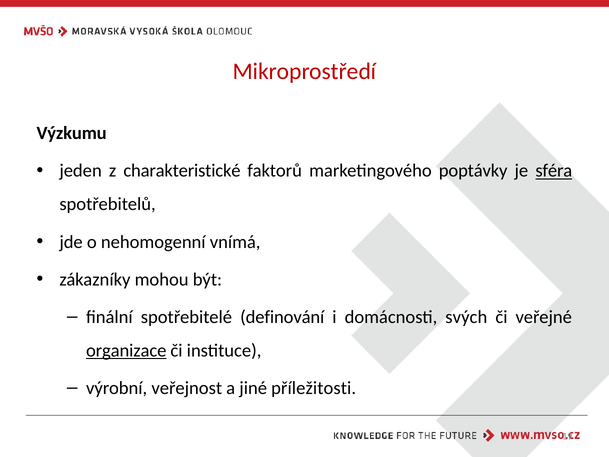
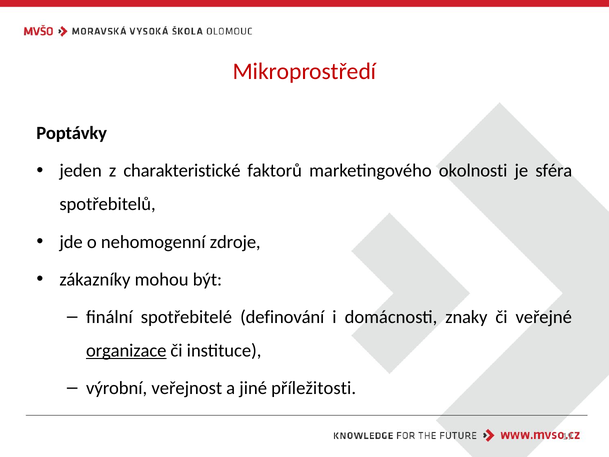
Výzkumu: Výzkumu -> Poptávky (72, 133)
poptávky: poptávky -> okolnosti (473, 171)
sféra underline: present -> none (554, 171)
vnímá: vnímá -> zdroje (235, 242)
svých: svých -> znaky (466, 317)
